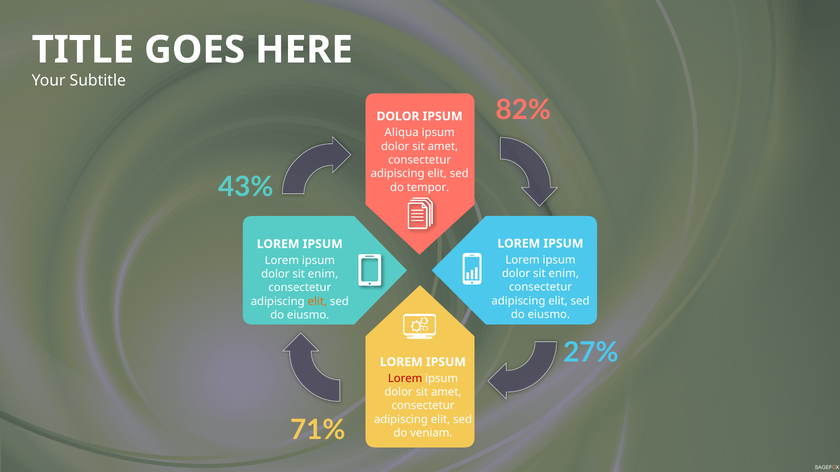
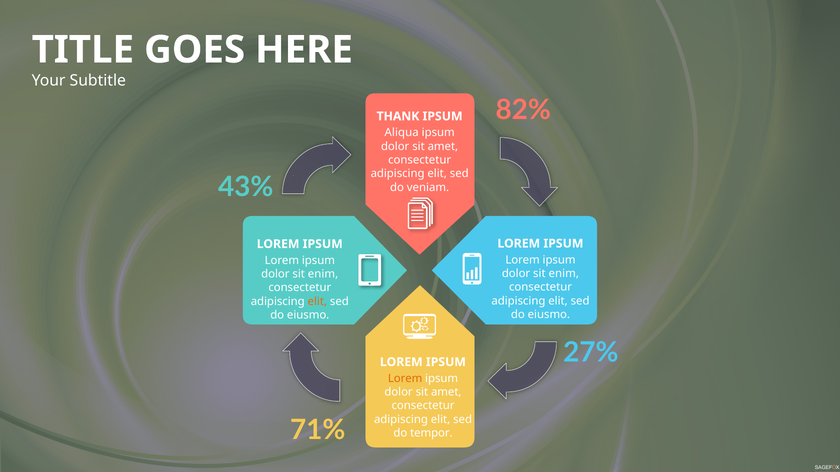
DOLOR: DOLOR -> THANK (398, 116)
tempor: tempor -> veniam (428, 187)
Lorem colour: red -> orange (405, 379)
veniam: veniam -> tempor (431, 433)
